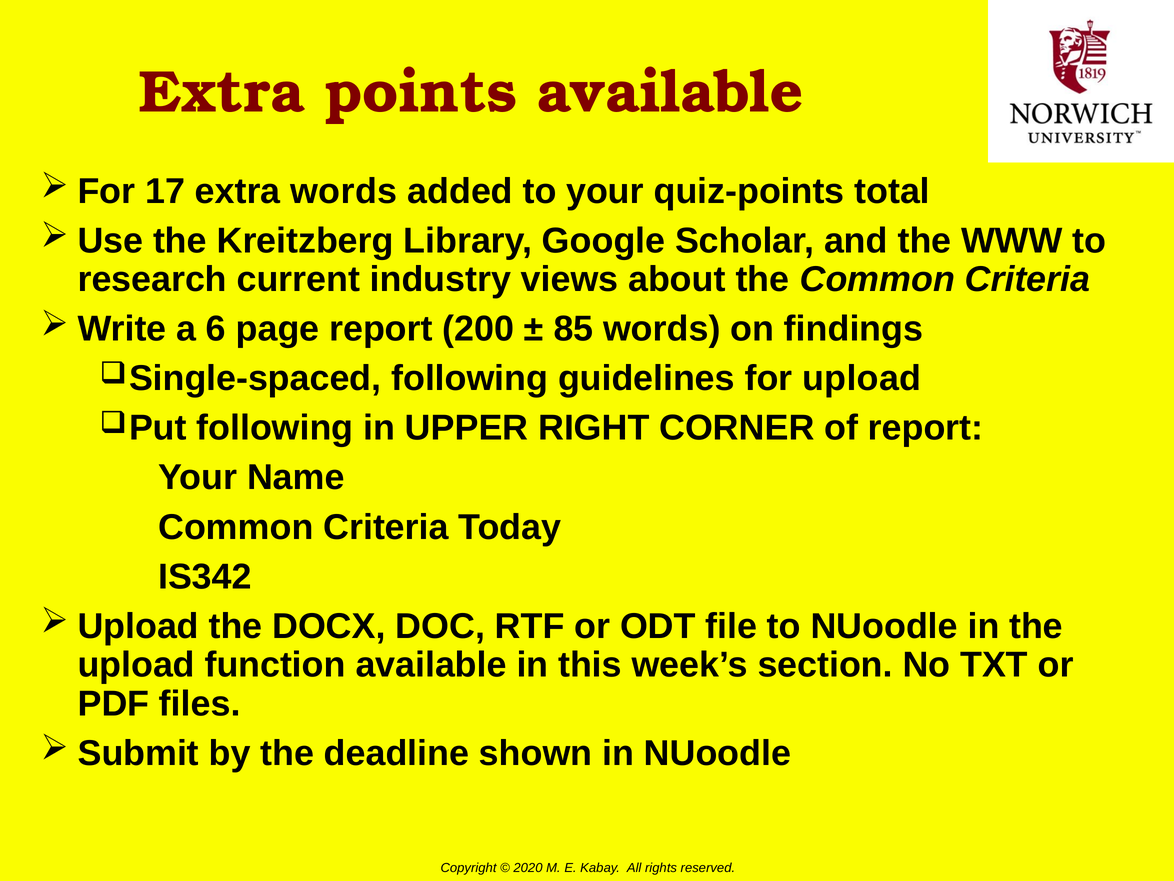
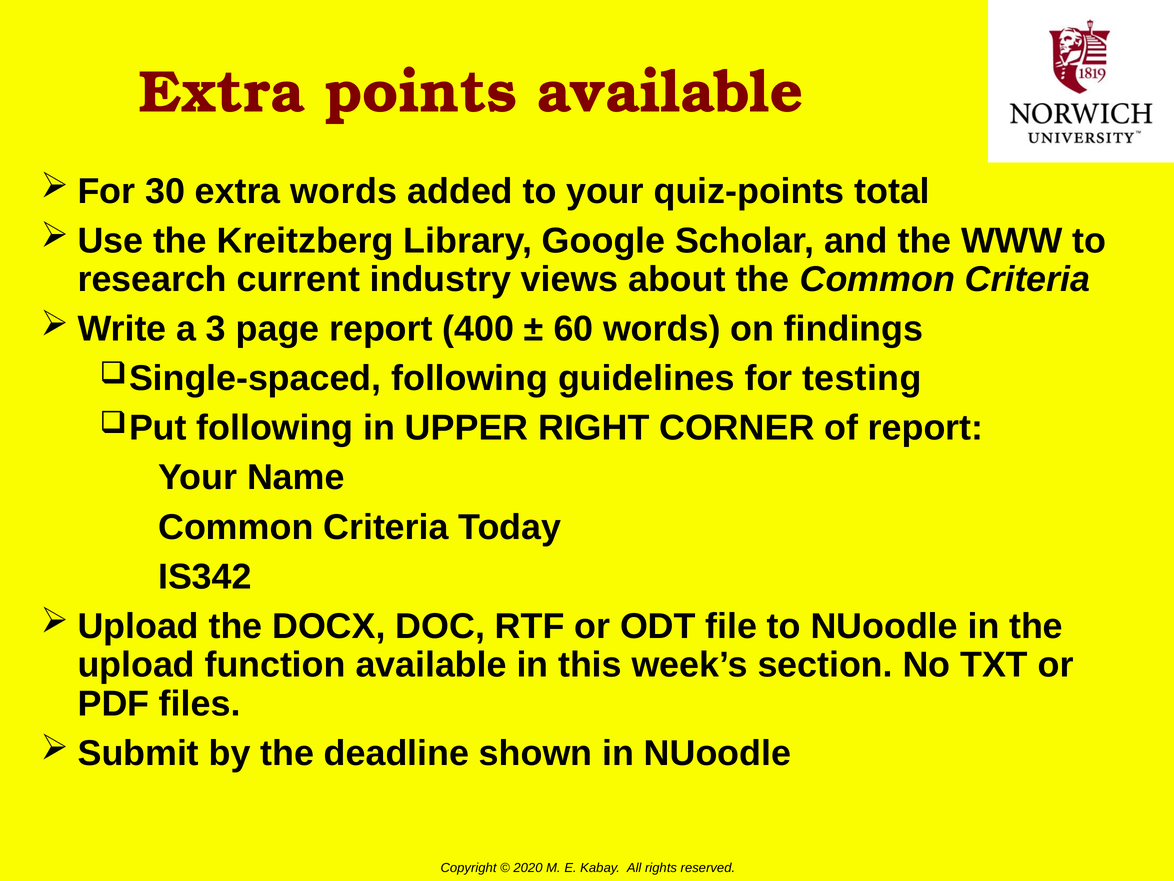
17: 17 -> 30 (165, 191)
6: 6 -> 3 (216, 329)
200: 200 -> 400 (478, 329)
85: 85 -> 60 (573, 329)
for upload: upload -> testing (862, 378)
